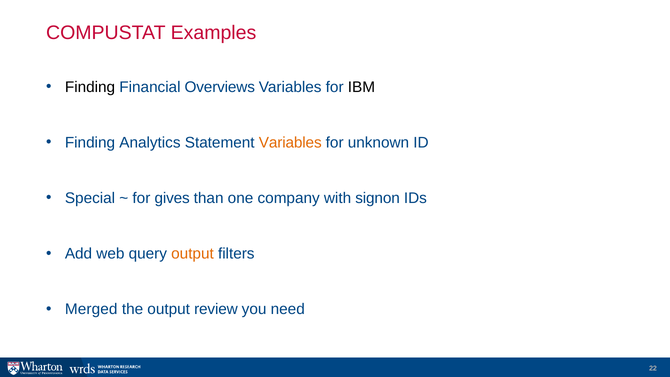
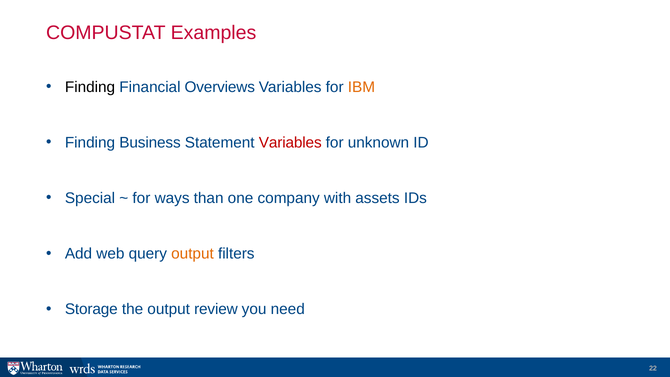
IBM colour: black -> orange (361, 87)
Analytics: Analytics -> Business (150, 143)
Variables colour: orange -> red (290, 143)
gives: gives -> ways (172, 198)
signon: signon -> assets (377, 198)
Merged: Merged -> Storage (91, 309)
